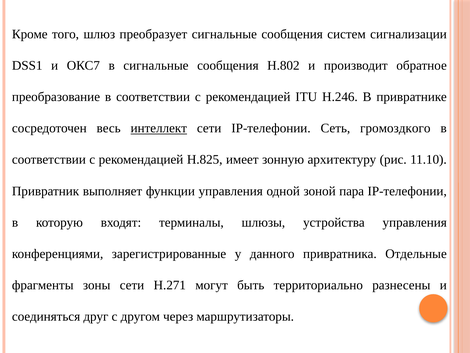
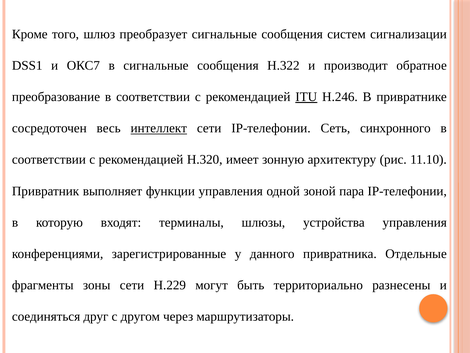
Н.802: Н.802 -> Н.322 (283, 65)
ITU underline: none -> present (306, 97)
громоздкого: громоздкого -> синхронного (395, 128)
Н.825: Н.825 -> Н.320 (205, 159)
Н.271: Н.271 -> Н.229 (170, 285)
